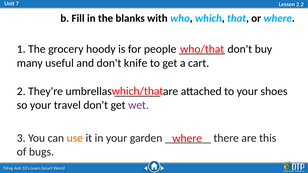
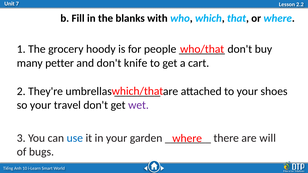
useful: useful -> petter (60, 63)
use colour: orange -> blue (75, 138)
this: this -> will (268, 138)
